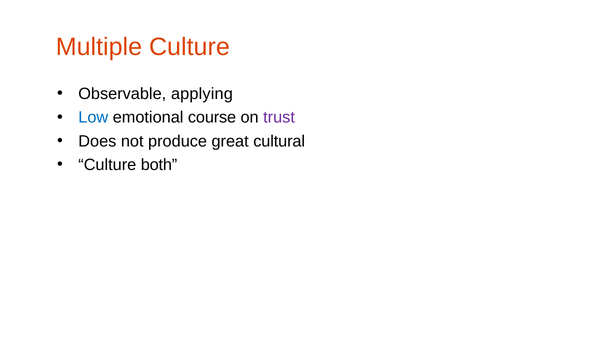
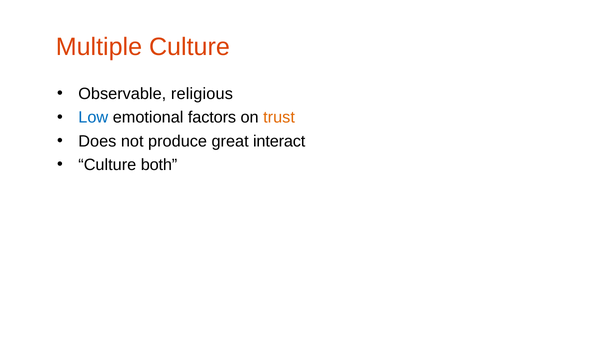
applying: applying -> religious (202, 94)
course: course -> factors (212, 117)
trust colour: purple -> orange (279, 117)
cultural: cultural -> interact (279, 141)
